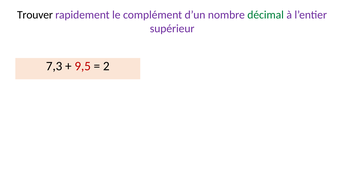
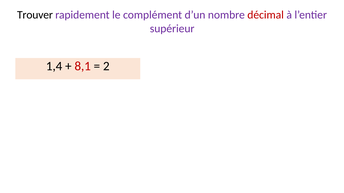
décimal colour: green -> red (266, 15)
7,3: 7,3 -> 1,4 (54, 66)
9,5: 9,5 -> 8,1 (83, 66)
